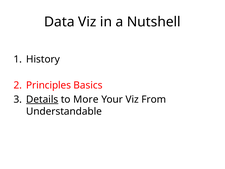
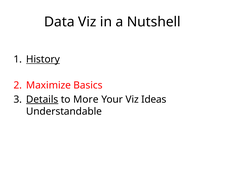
History underline: none -> present (43, 59)
Principles: Principles -> Maximize (49, 85)
From: From -> Ideas (154, 99)
